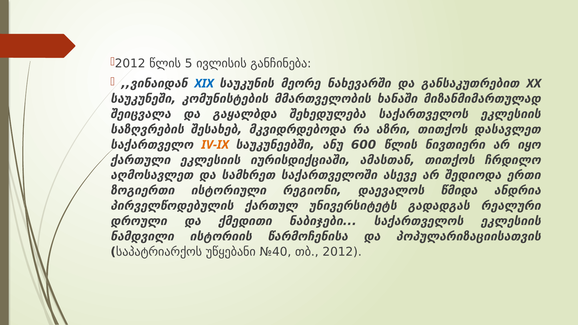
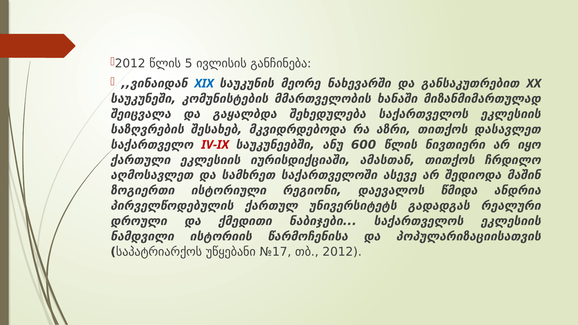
IV-IX colour: orange -> red (215, 145)
ერთი: ერთი -> მაშინ (524, 175)
№40: №40 -> №17 (275, 252)
